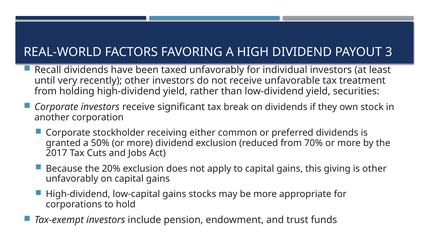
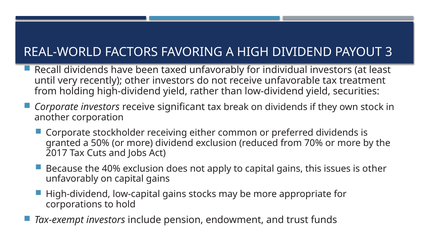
20%: 20% -> 40% (111, 169)
giving: giving -> issues (337, 169)
